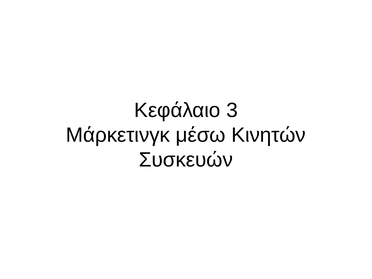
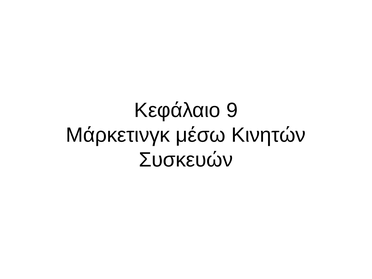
3: 3 -> 9 (232, 110)
